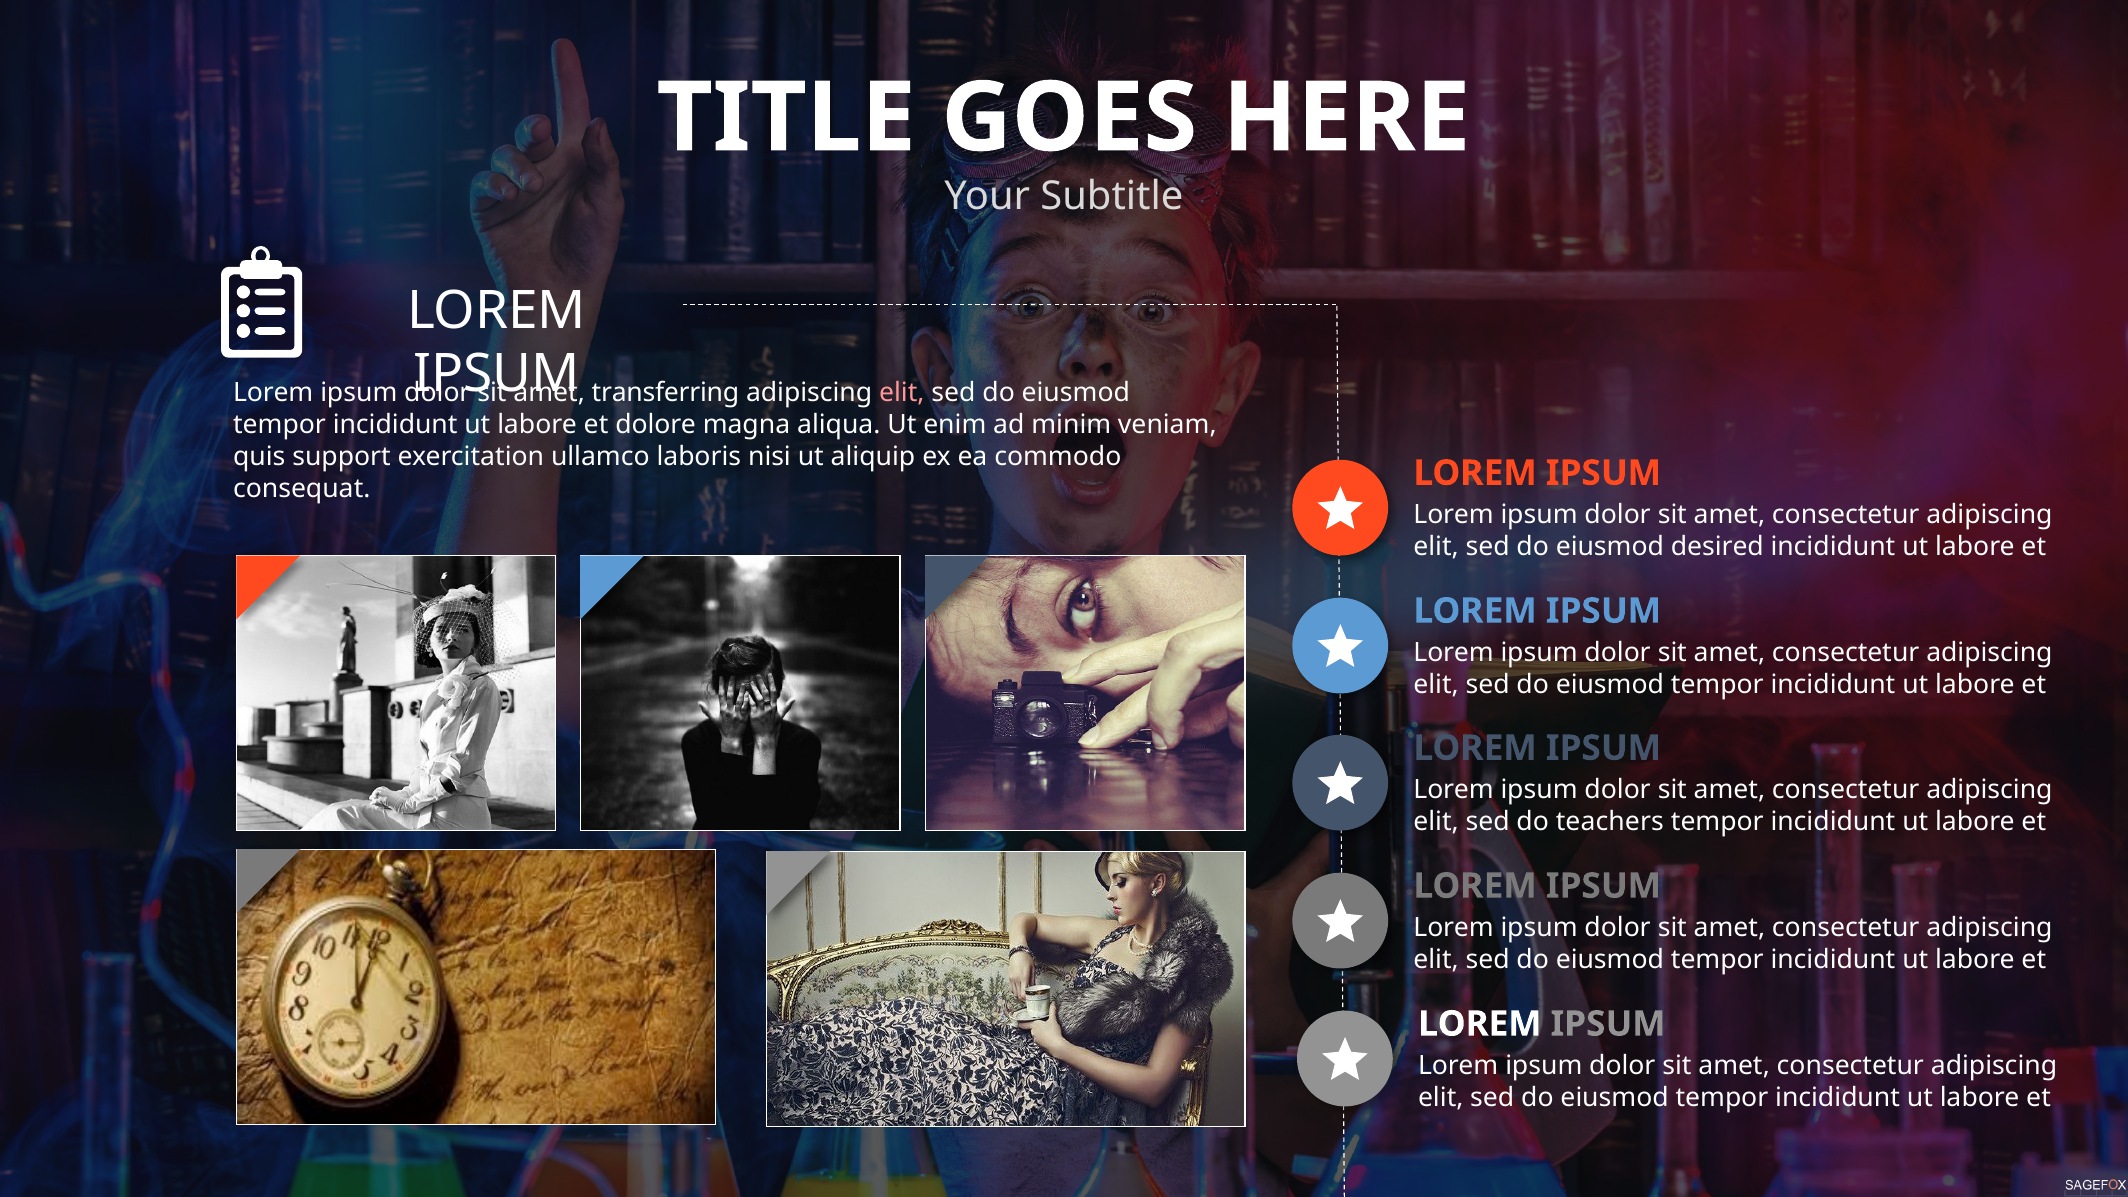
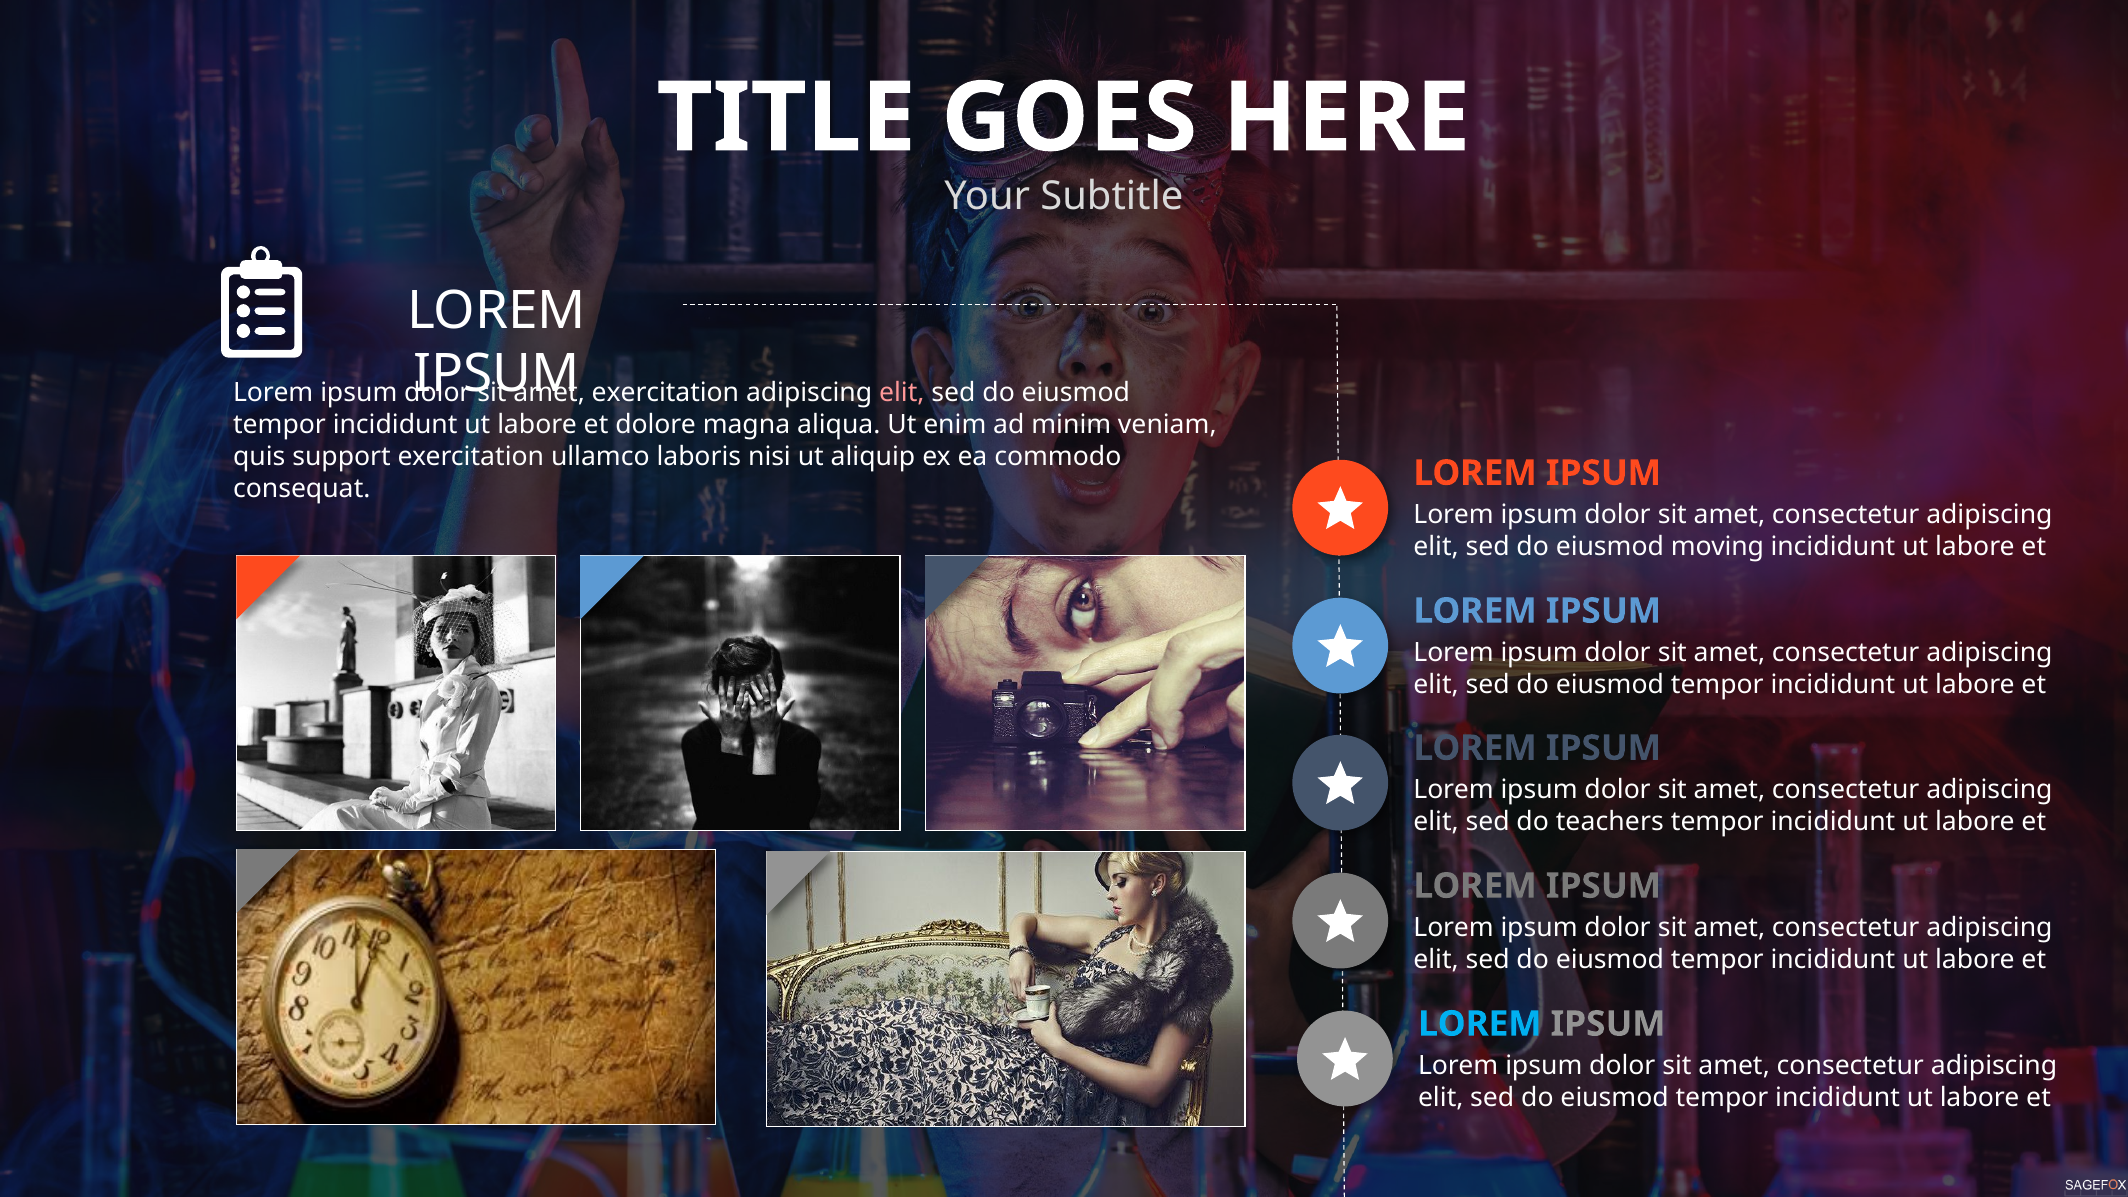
transferring: transferring -> exercitation (665, 393)
desired: desired -> moving (1717, 547)
LOREM colour: white -> light blue (1480, 1024)
